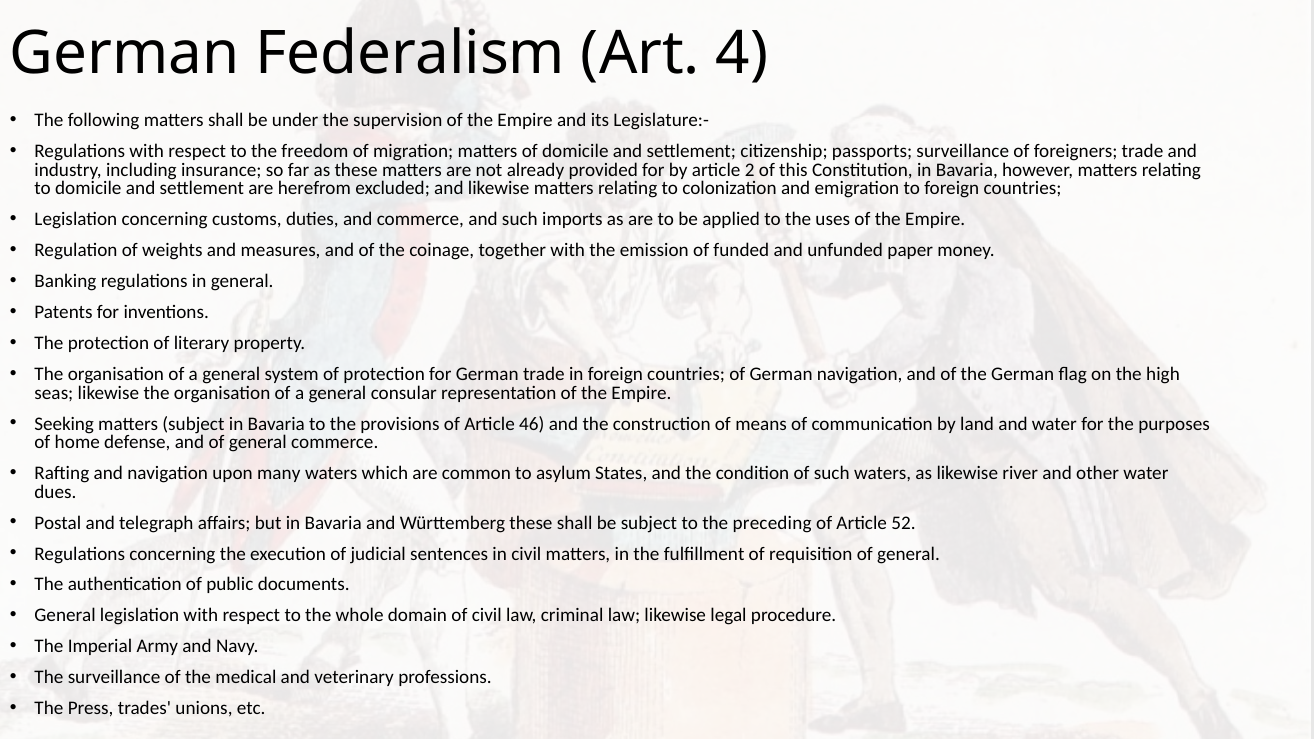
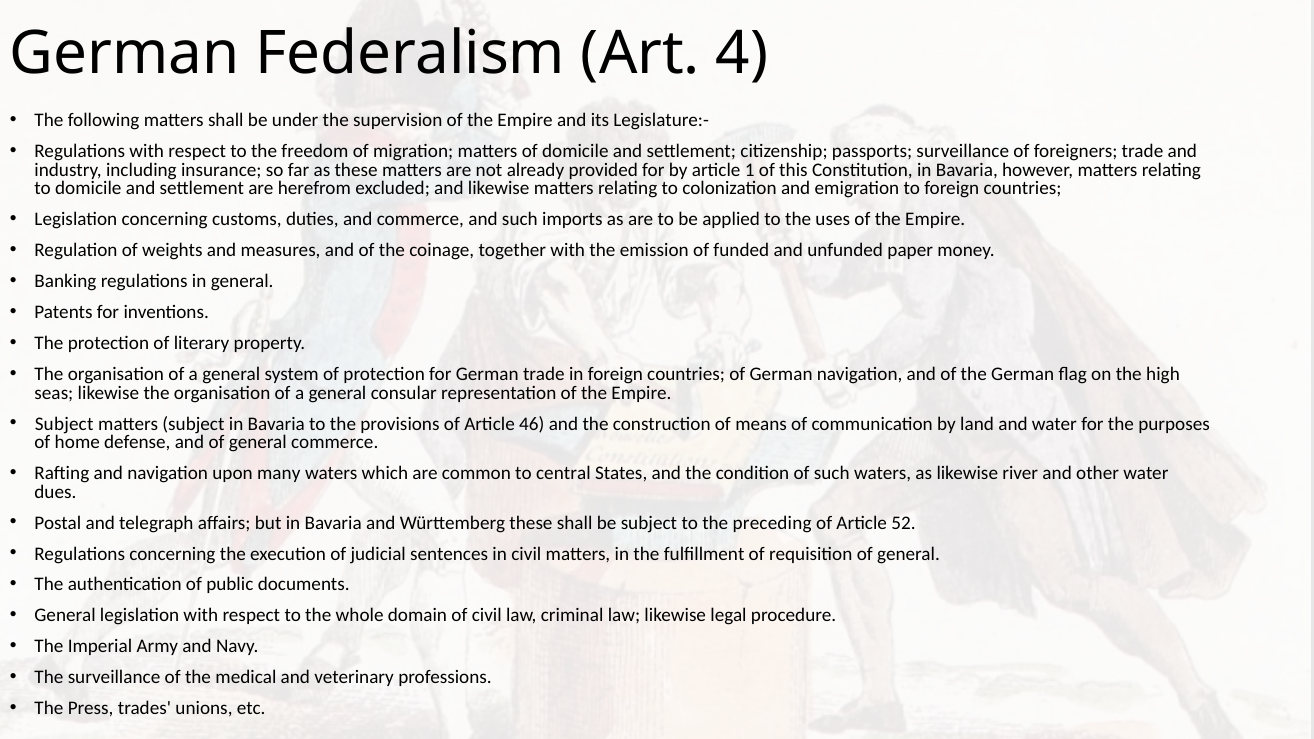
2: 2 -> 1 (750, 170)
Seeking: Seeking -> Subject (64, 424)
asylum: asylum -> central (563, 473)
